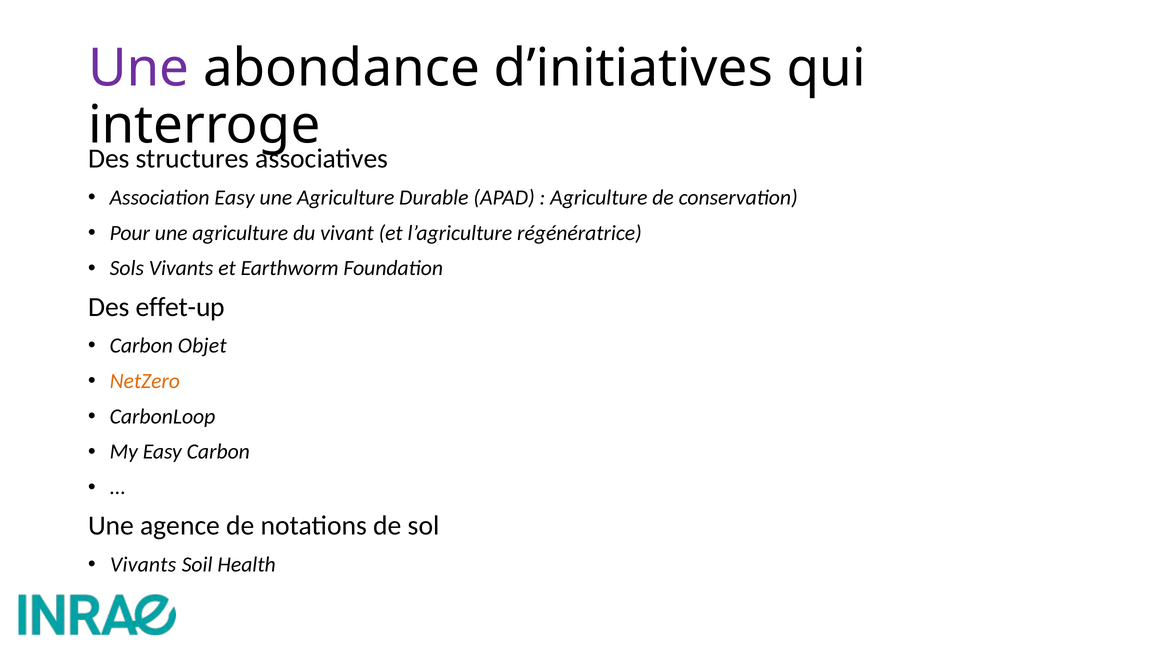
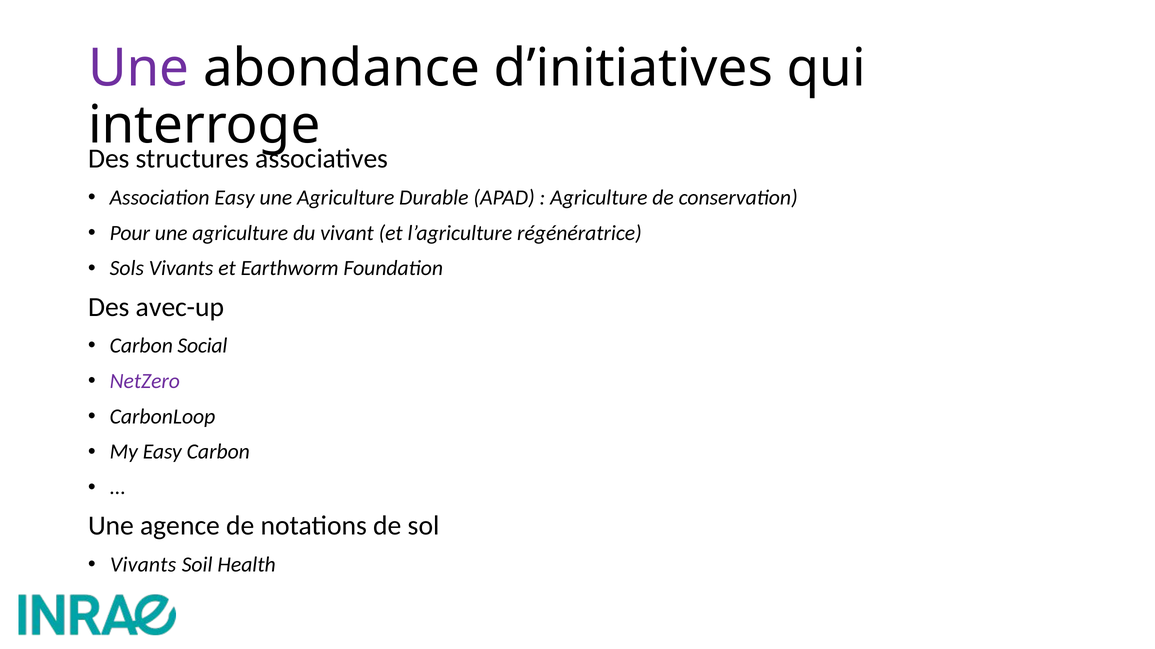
effet-up: effet-up -> avec-up (180, 307)
Objet: Objet -> Social (202, 346)
NetZero colour: orange -> purple (145, 381)
